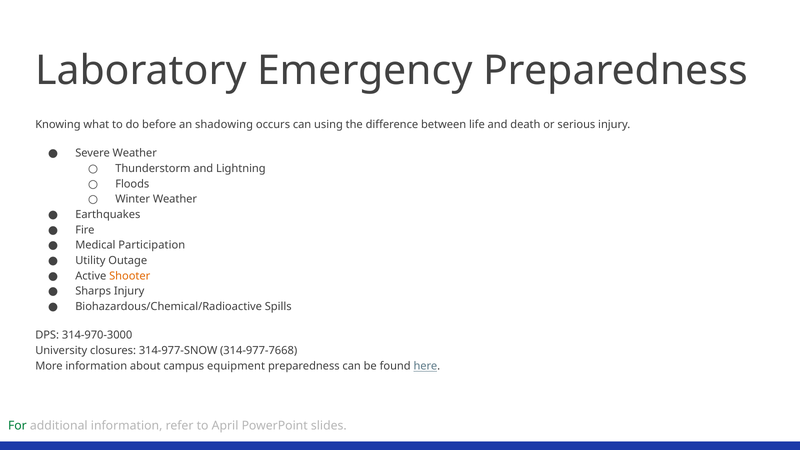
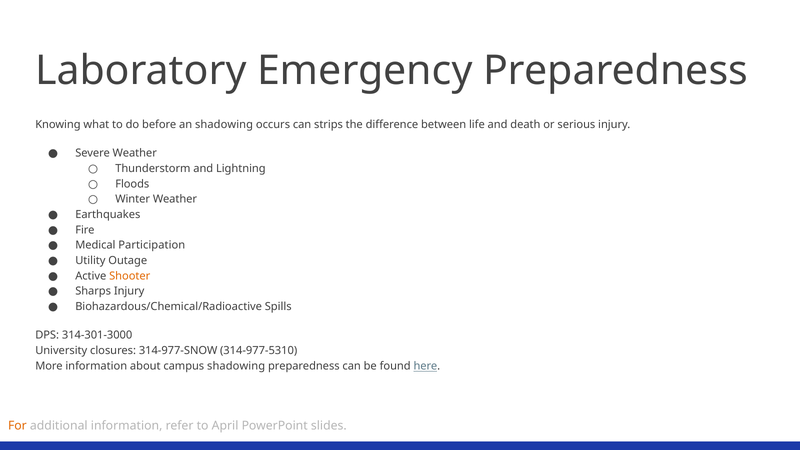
using: using -> strips (328, 125)
314-970-3000: 314-970-3000 -> 314-301-3000 (97, 335)
314-977-7668: 314-977-7668 -> 314-977-5310 (259, 351)
campus equipment: equipment -> shadowing (236, 366)
For colour: green -> orange (17, 426)
